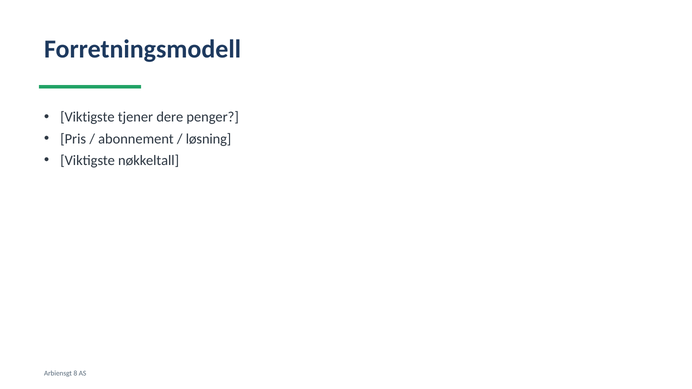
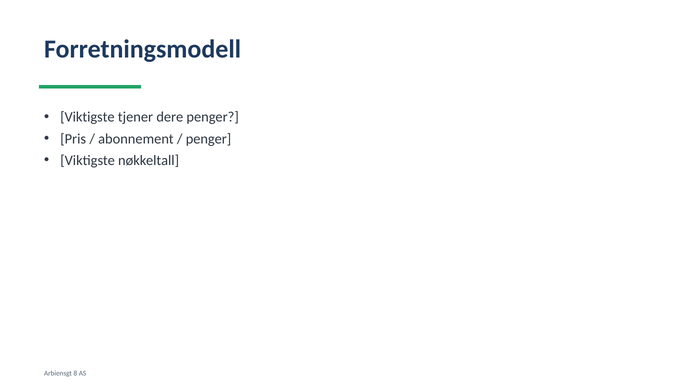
løsning: løsning -> penger (208, 139)
